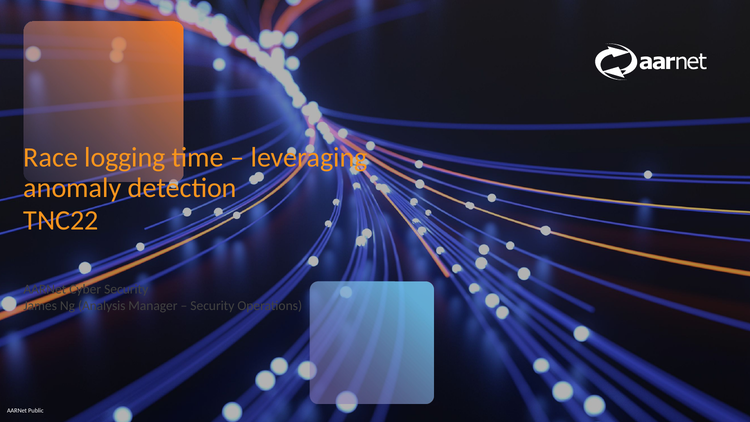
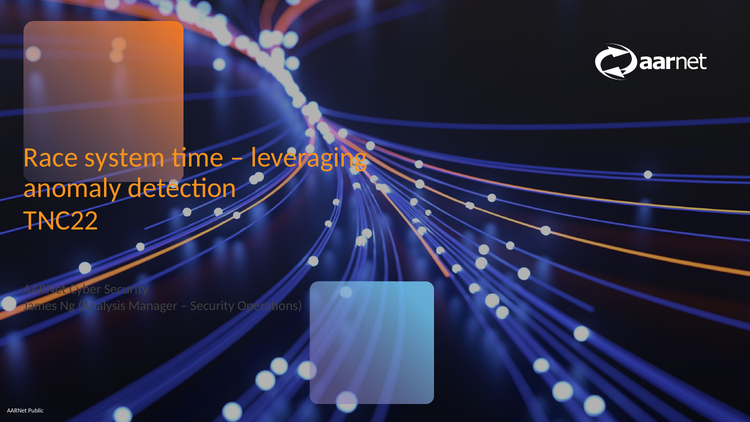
logging: logging -> system (125, 158)
